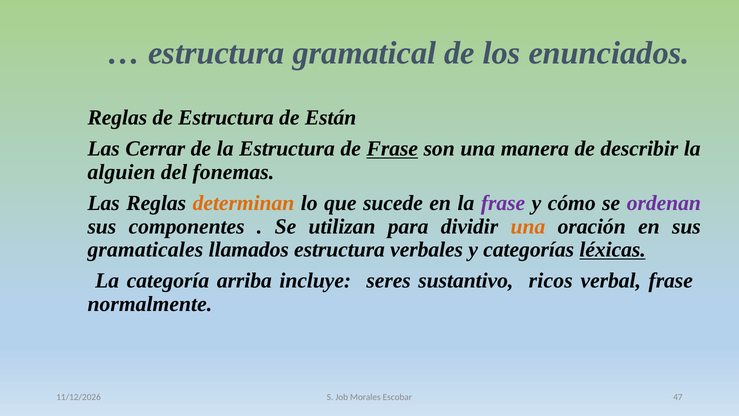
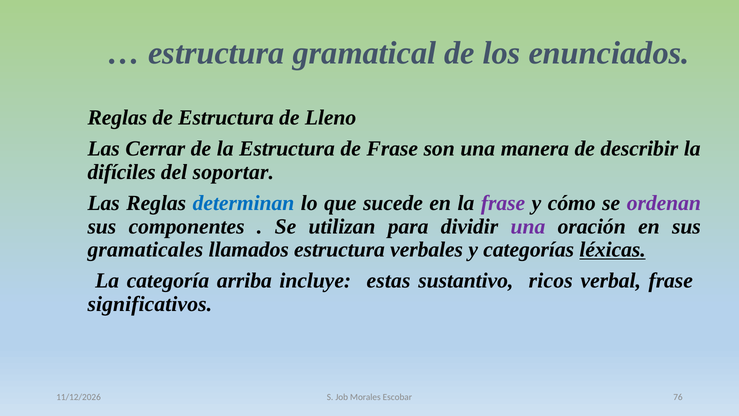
Están: Están -> Lleno (331, 118)
Frase underline: present -> none (392, 149)
alguien: alguien -> difíciles (122, 172)
fonemas: fonemas -> soportar (233, 172)
determinan colour: orange -> blue (244, 203)
una colour: orange -> purple (528, 226)
seres: seres -> estas (388, 281)
normalmente: normalmente -> significativos (150, 304)
47: 47 -> 76 (678, 397)
